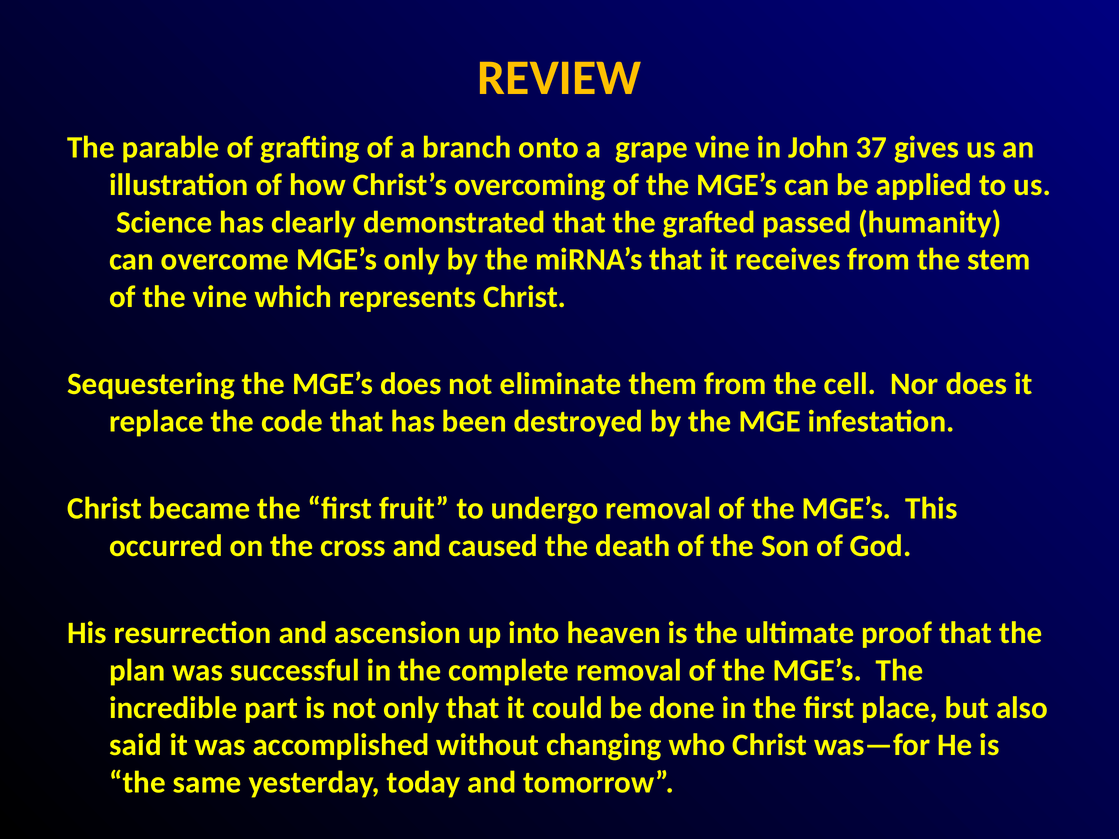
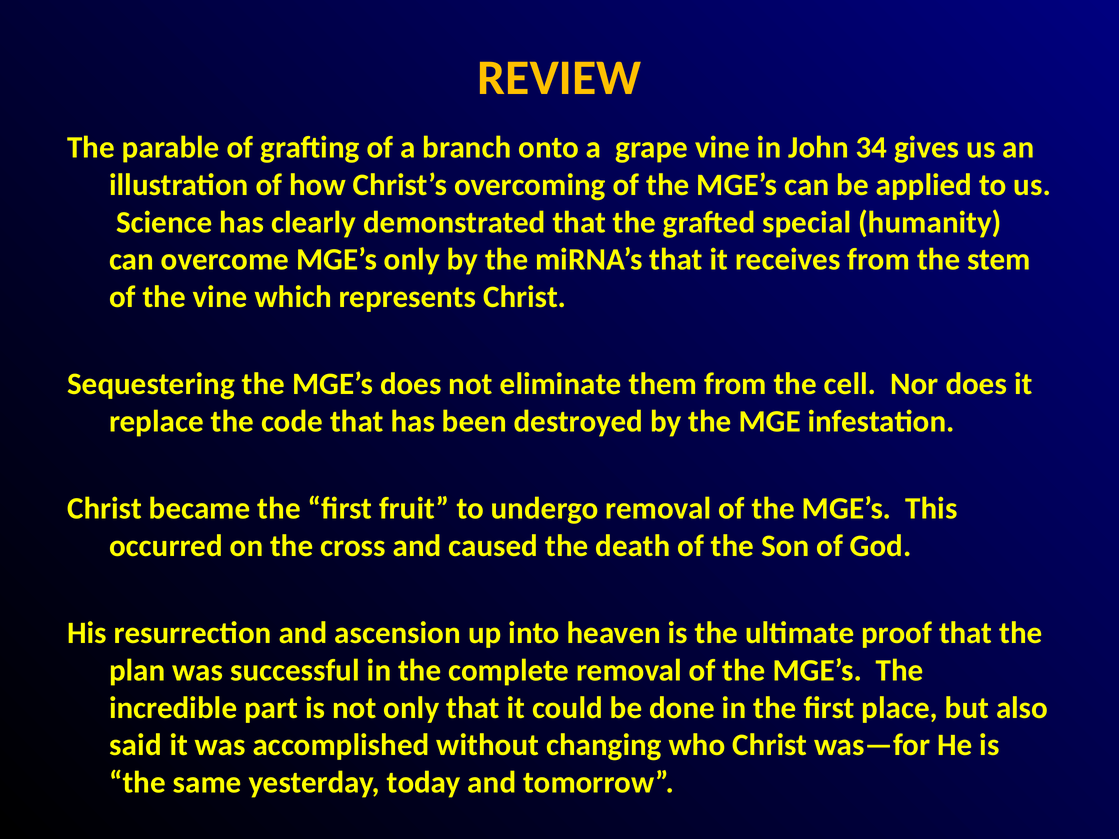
37: 37 -> 34 (871, 148)
passed: passed -> special (807, 222)
